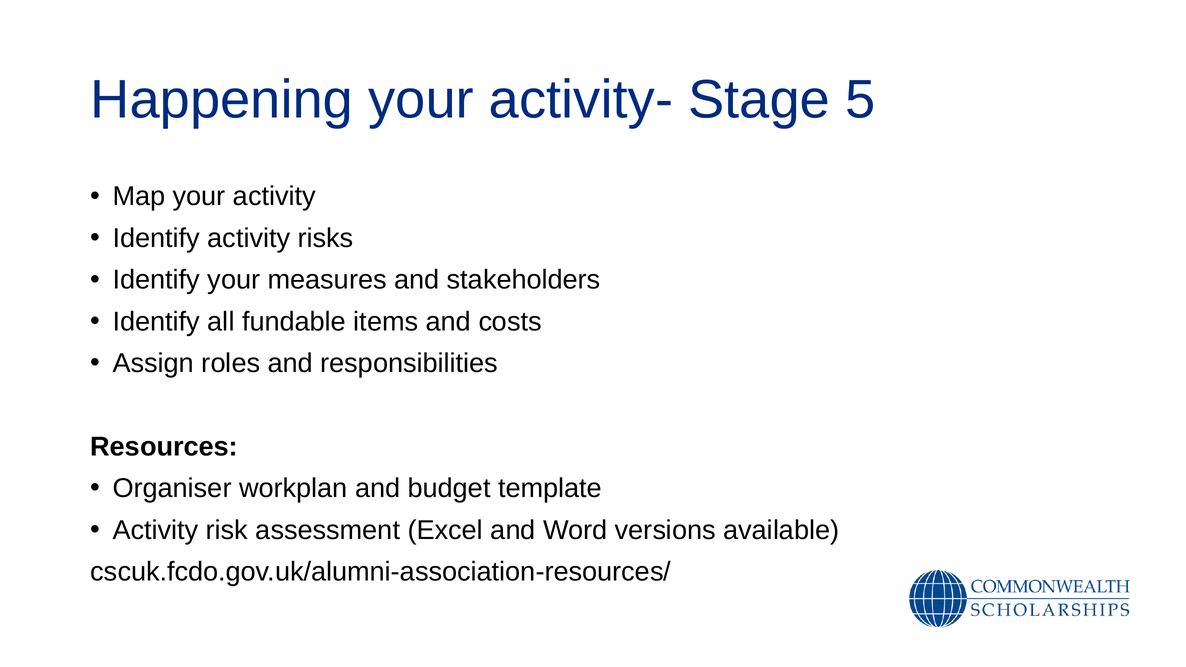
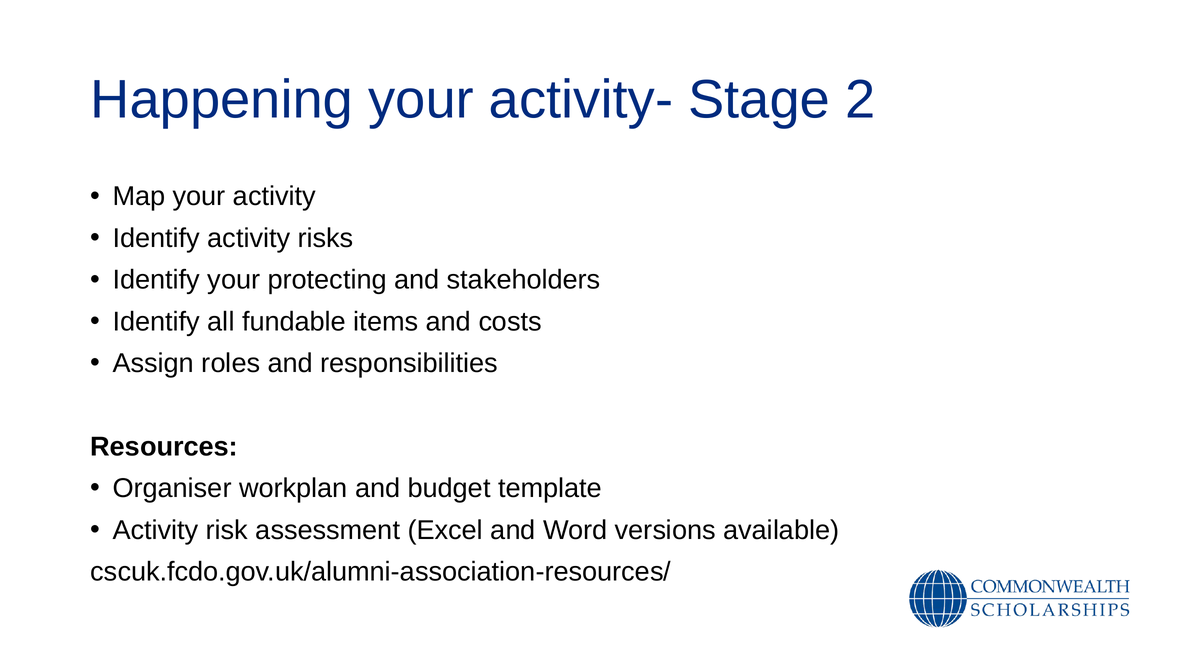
5: 5 -> 2 (860, 100)
measures: measures -> protecting (327, 280)
